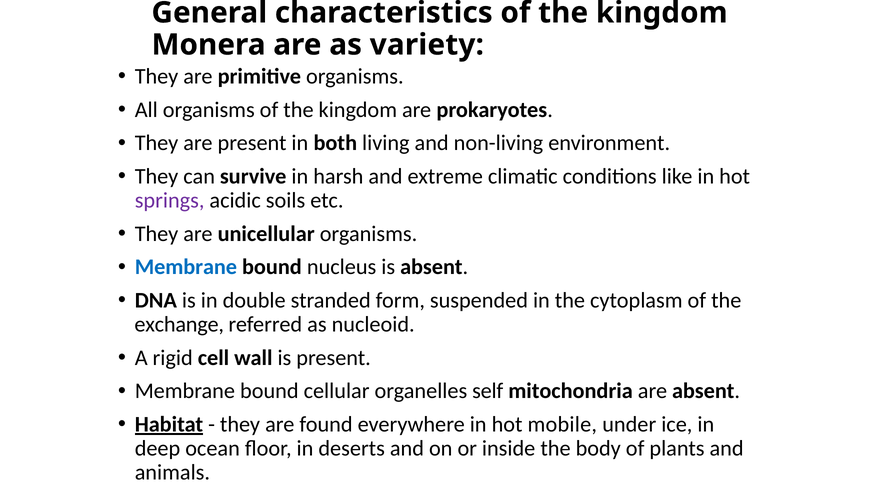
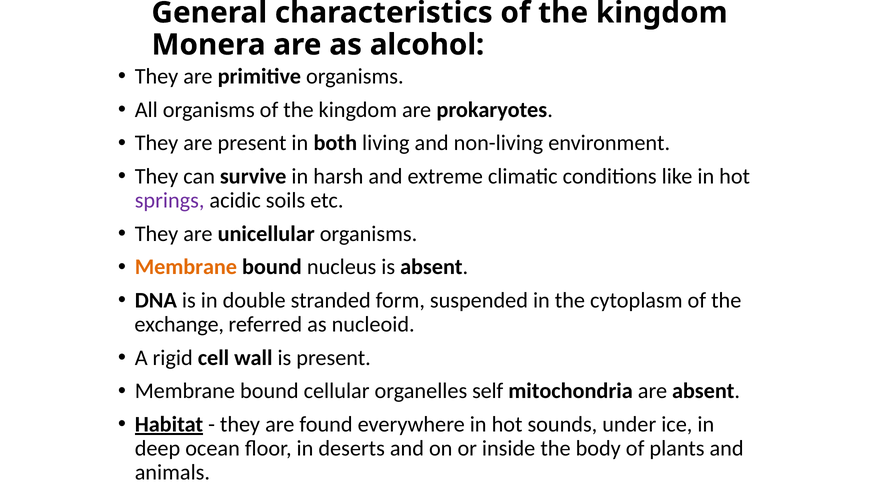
variety: variety -> alcohol (427, 45)
Membrane colour: blue -> orange (186, 267)
mobile: mobile -> sounds (562, 425)
